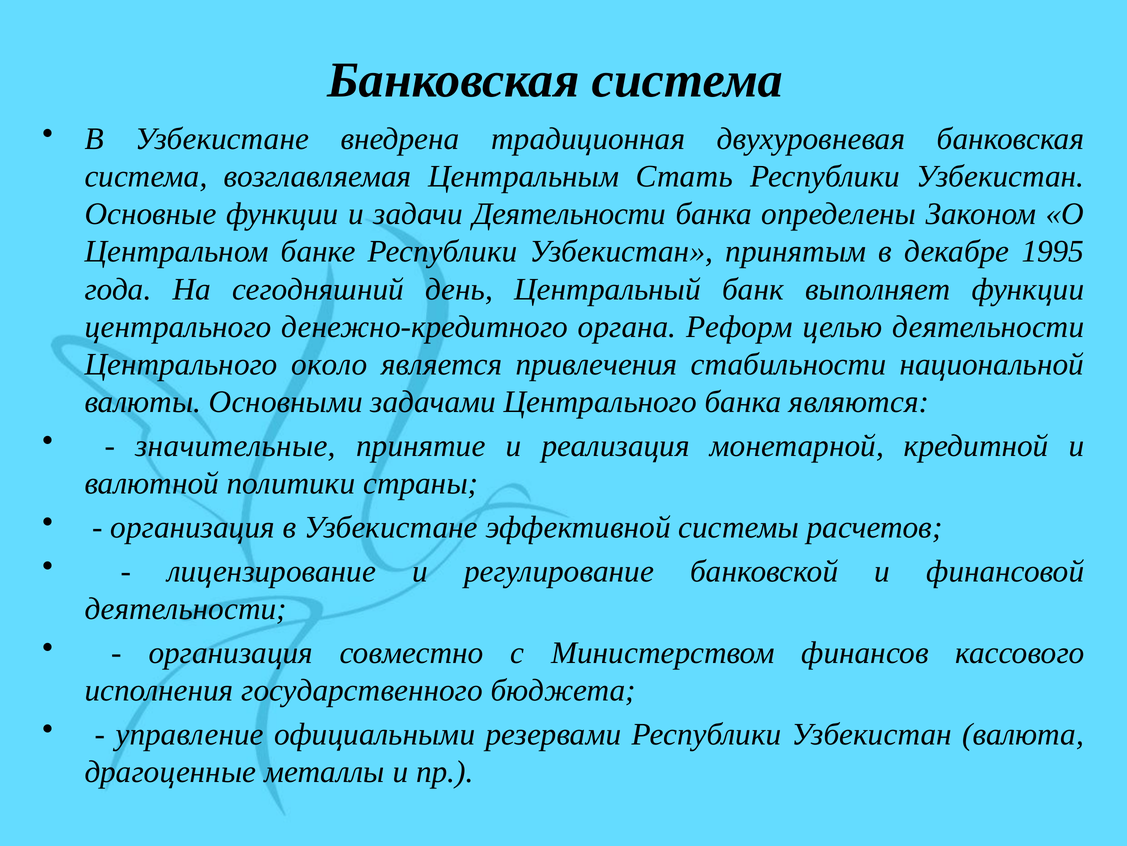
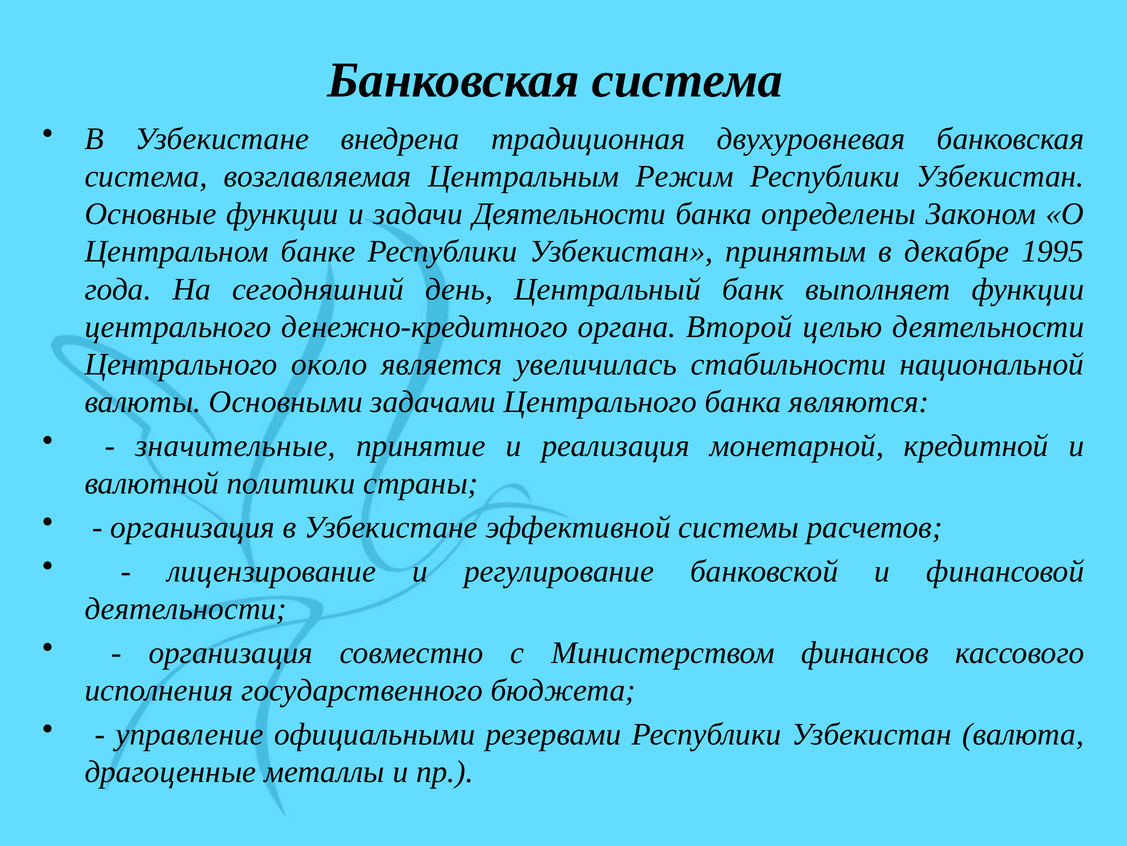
Стать: Стать -> Режим (685, 176)
Реформ: Реформ -> Второй (739, 327)
привлечения: привлечения -> увеличилась (596, 364)
